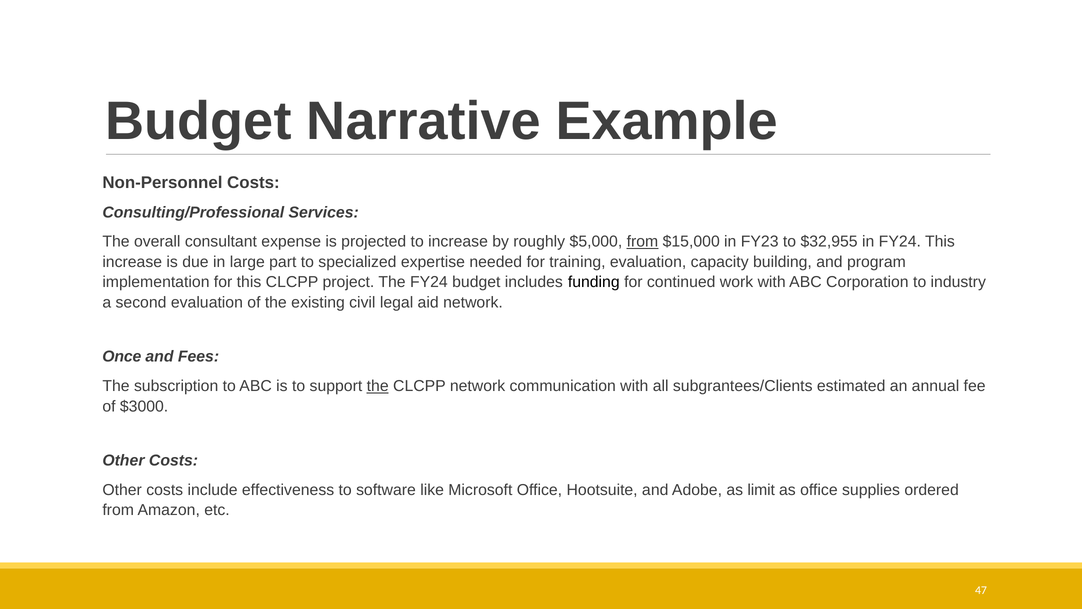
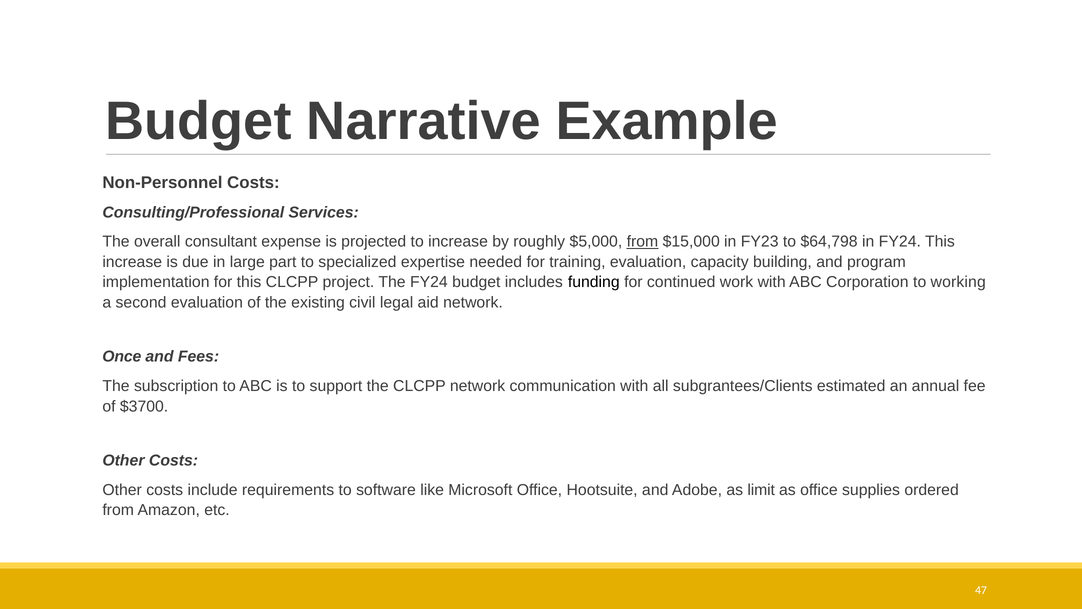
$32,955: $32,955 -> $64,798 (829, 242)
industry: industry -> working (958, 282)
the underline: present -> none (378, 386)
$3000: $3000 -> $3700 (144, 406)
effectiveness: effectiveness -> requirements (288, 490)
